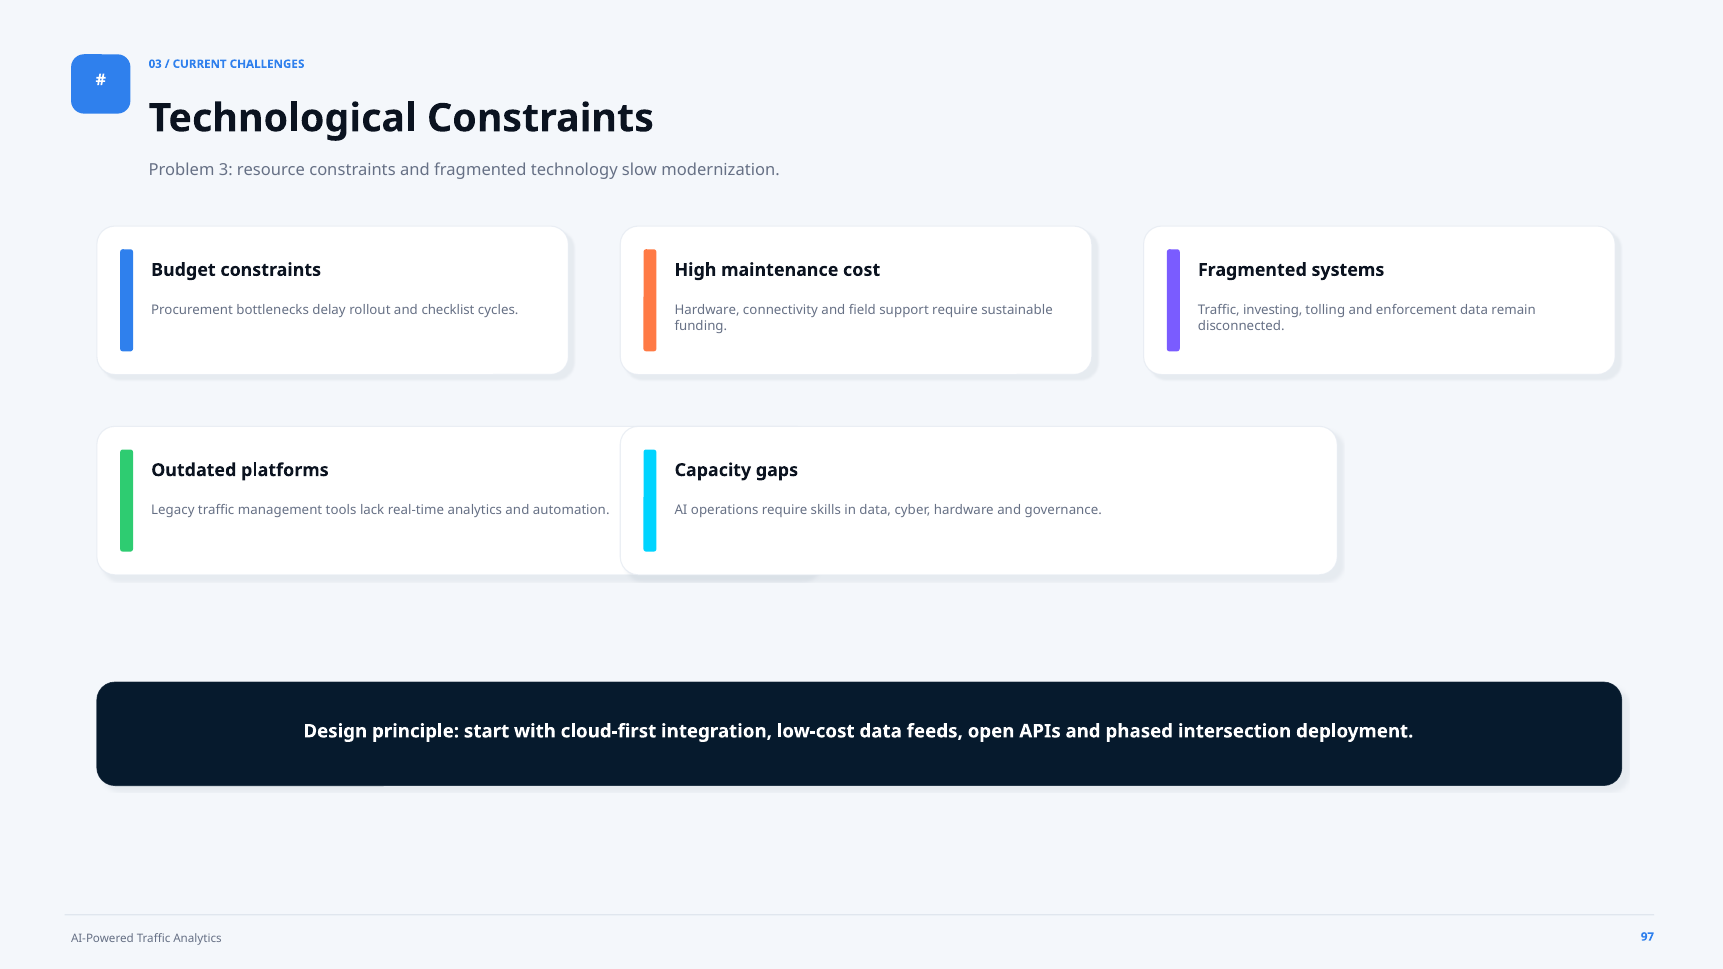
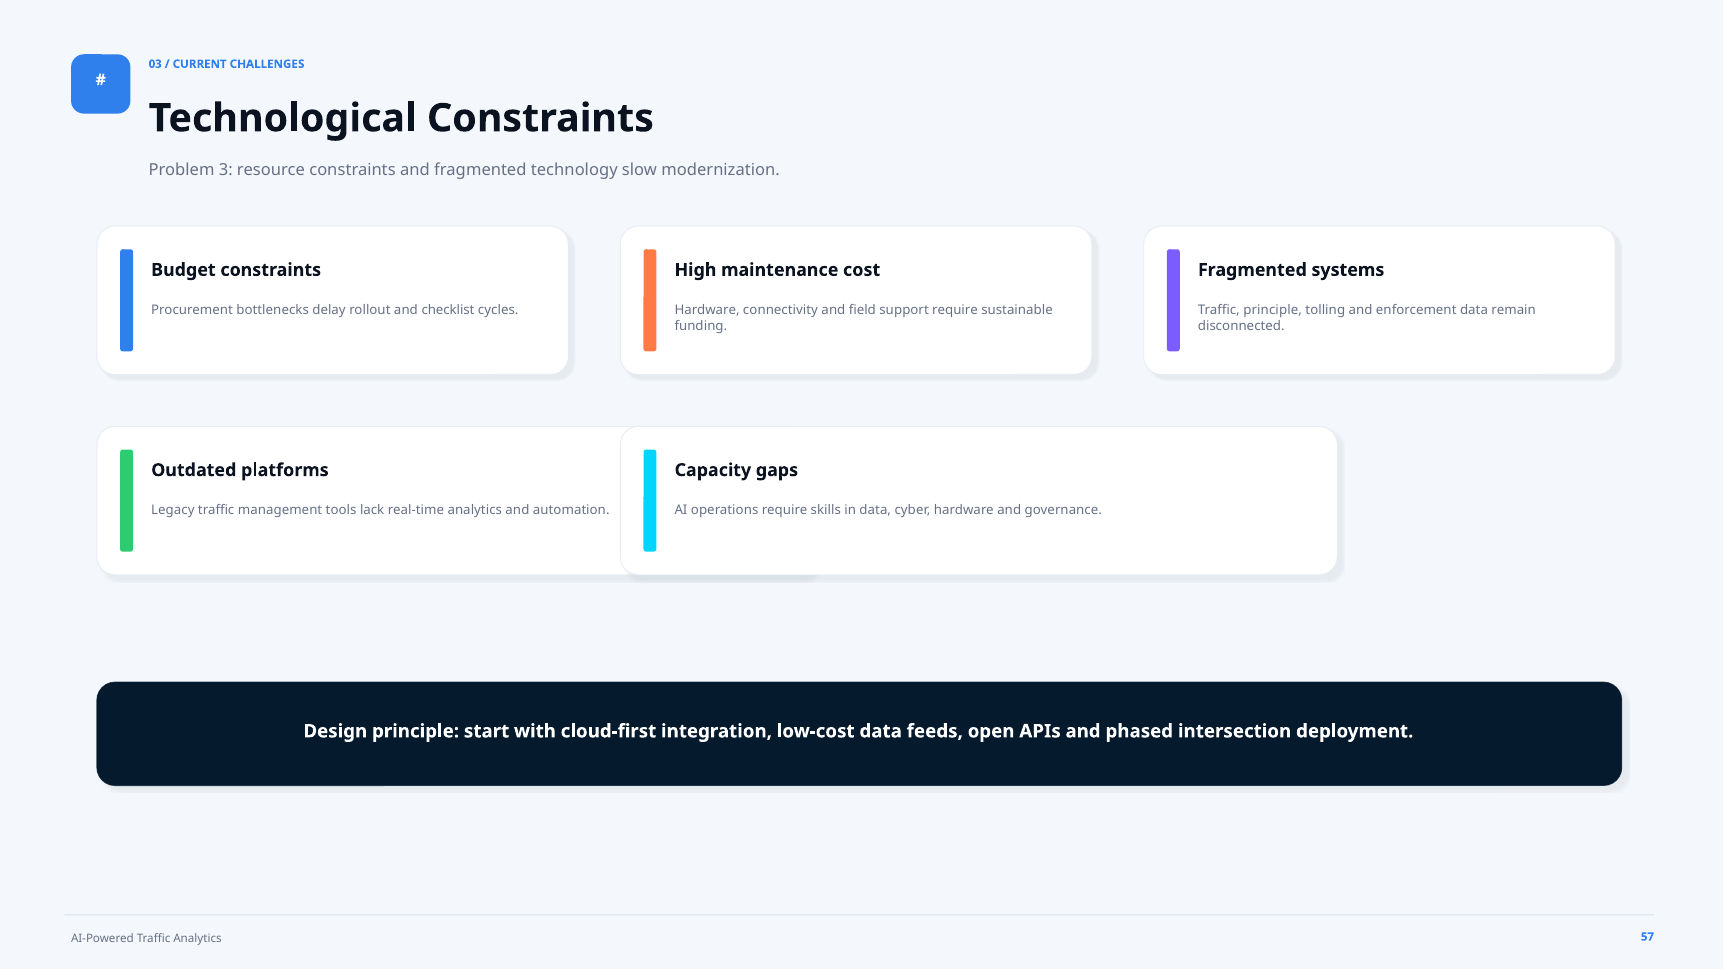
Traffic investing: investing -> principle (1273, 310)
97: 97 -> 57 (1647, 937)
